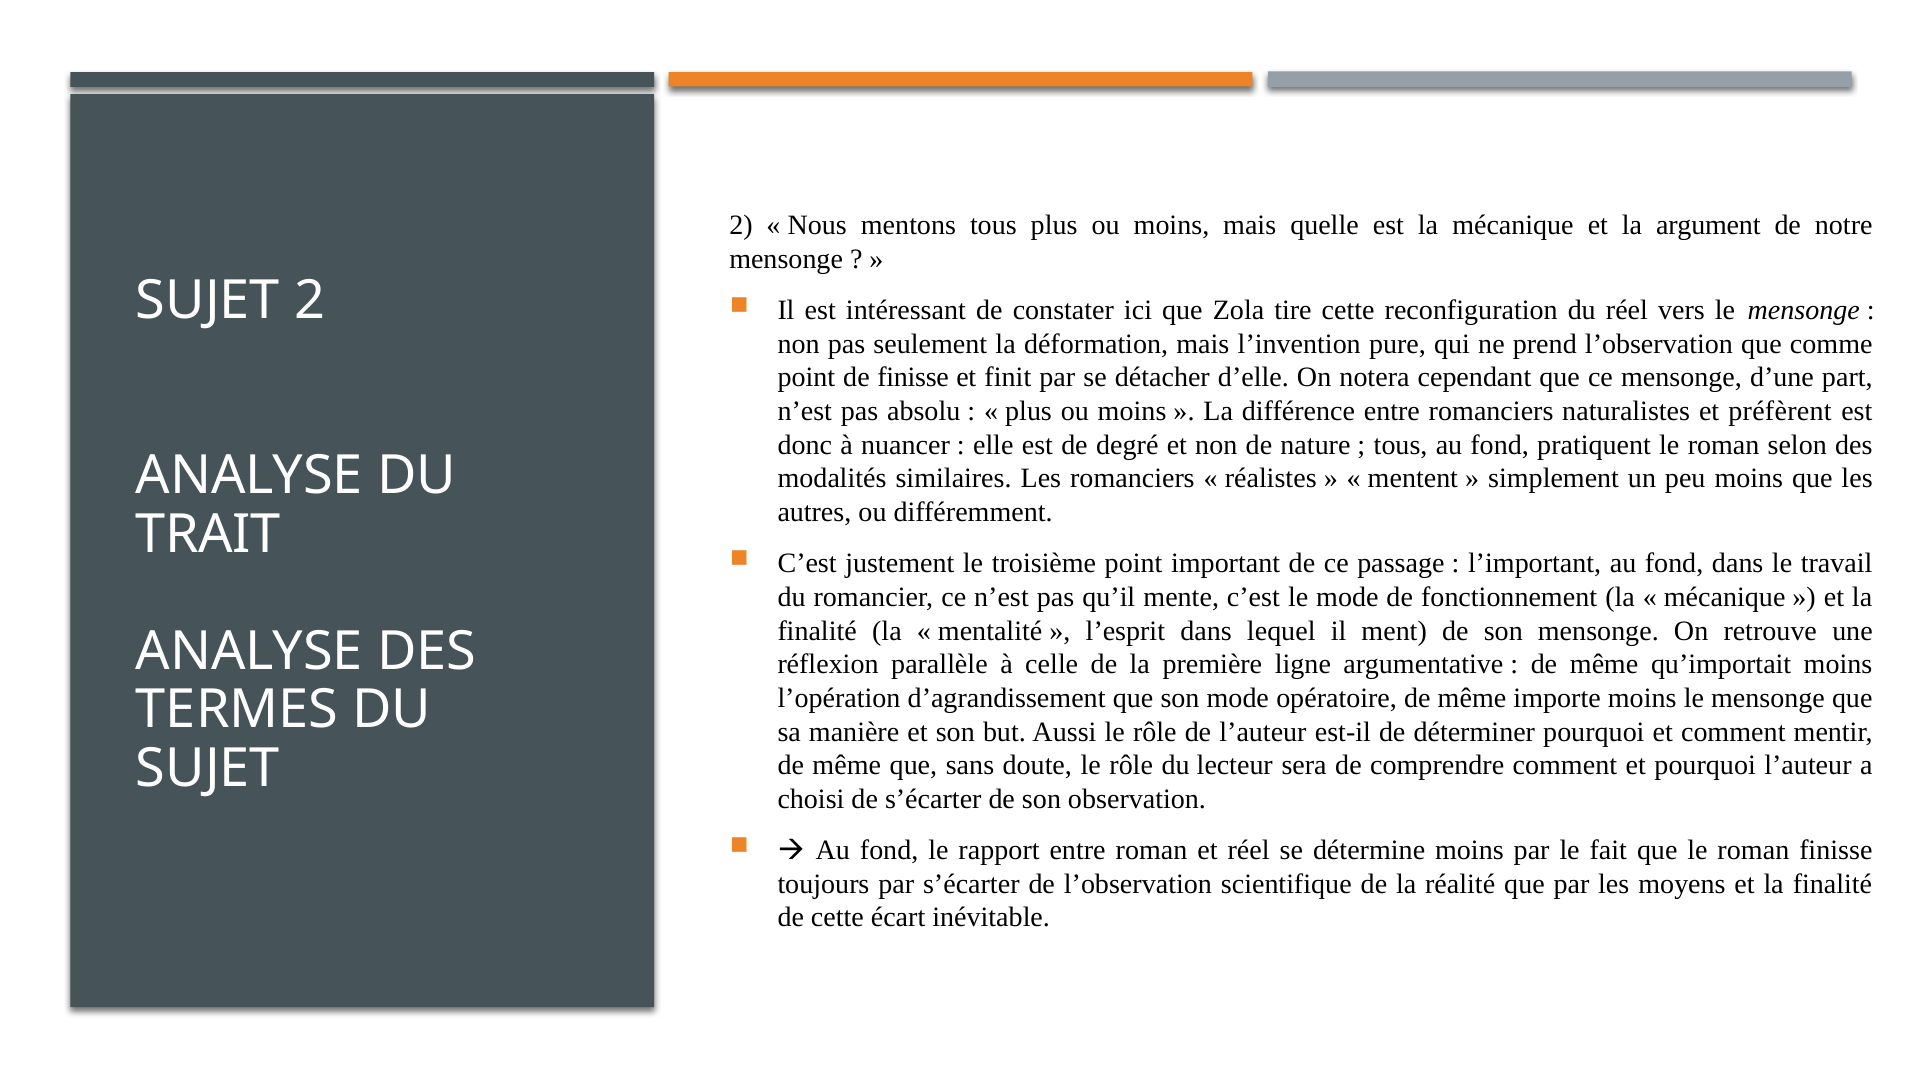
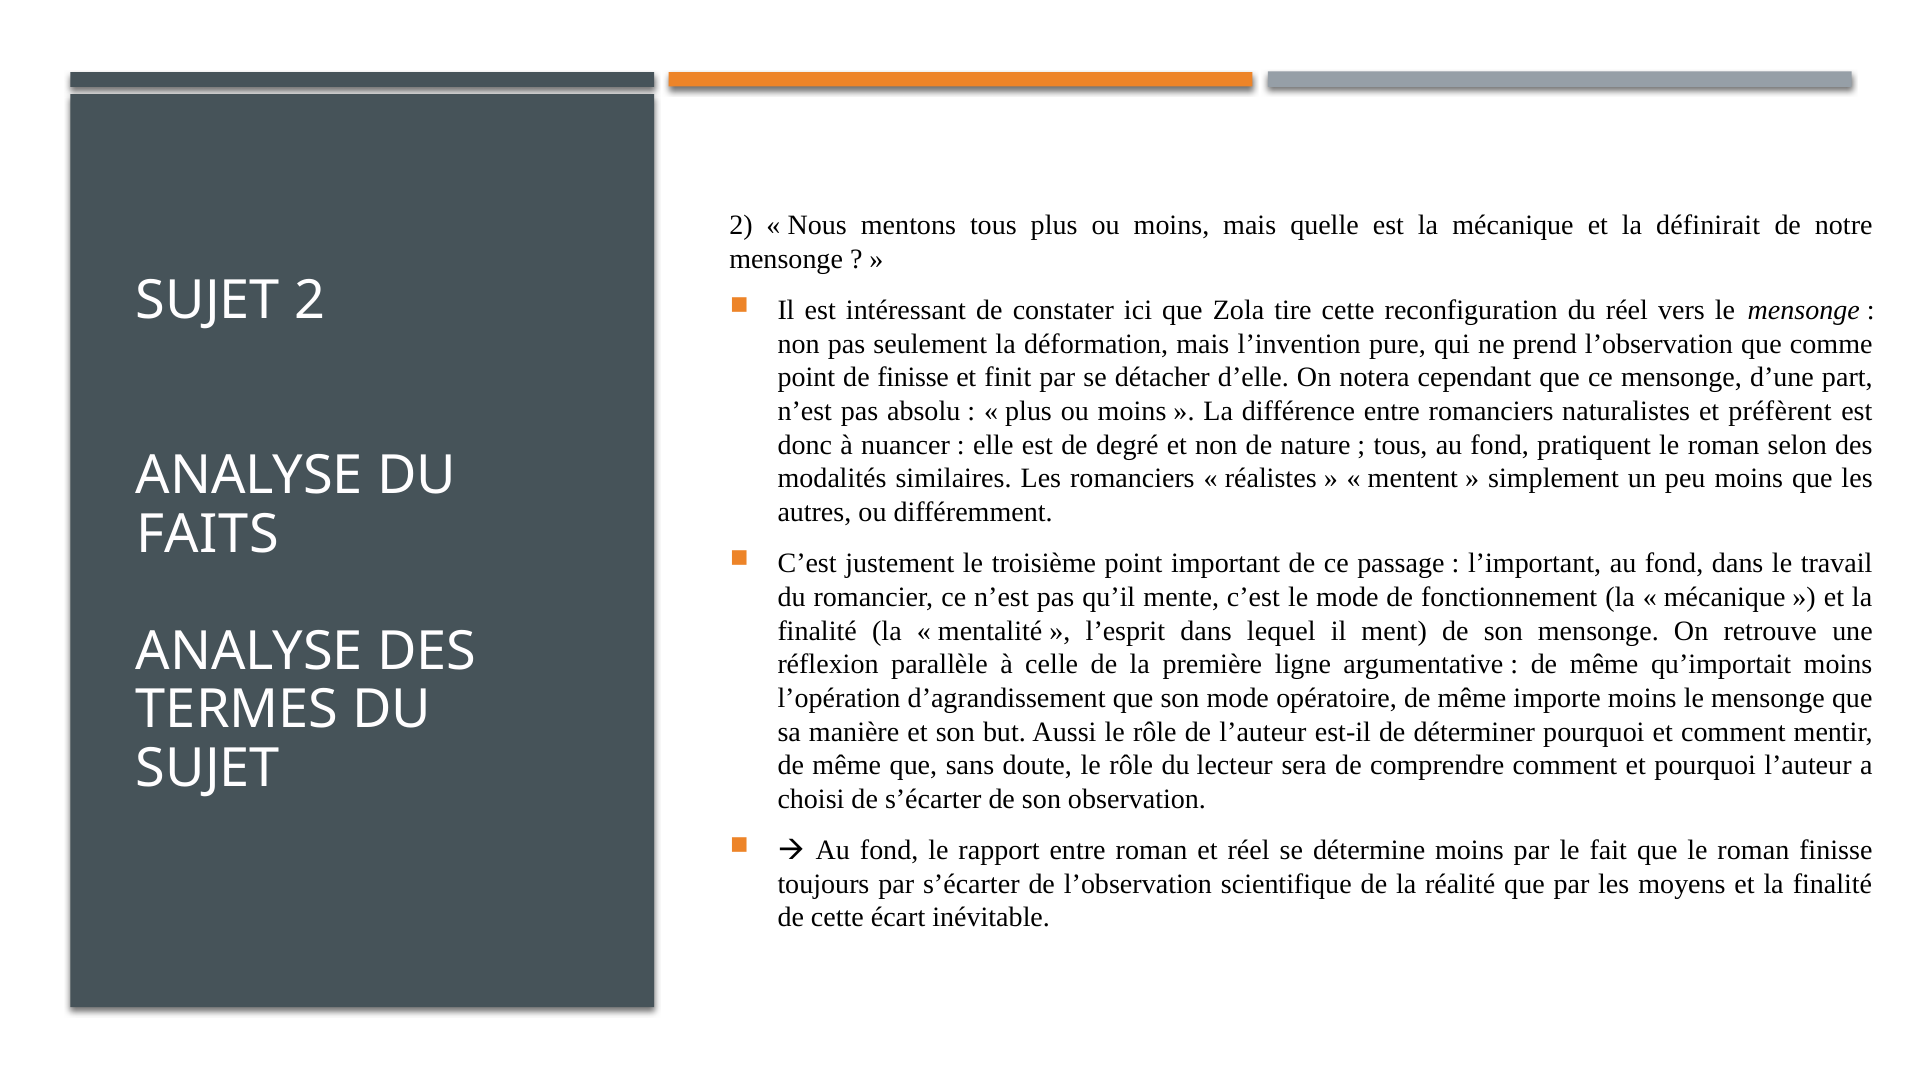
argument: argument -> définirait (1708, 225)
TRAIT: TRAIT -> FAITS (208, 534)
